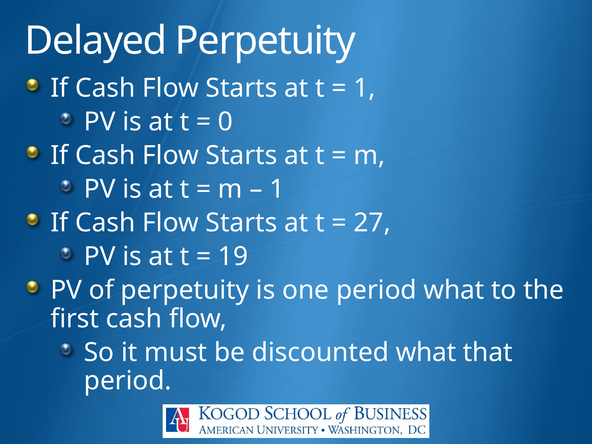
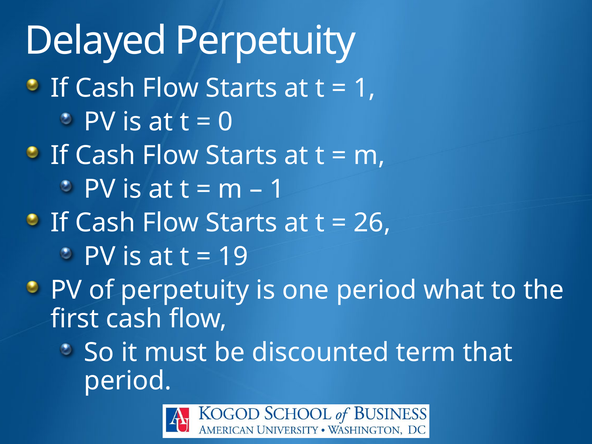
27: 27 -> 26 (372, 223)
discounted what: what -> term (426, 352)
